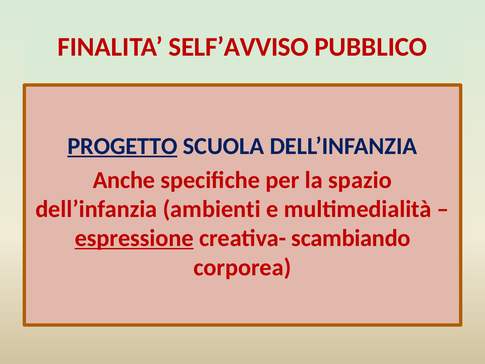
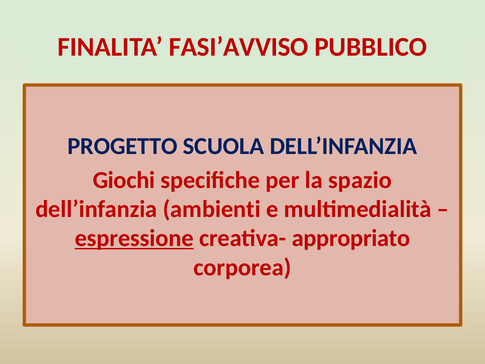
SELF’AVVISO: SELF’AVVISO -> FASI’AVVISO (239, 47)
PROGETTO underline: present -> none (122, 146)
Anche: Anche -> Giochi (124, 180)
scambiando: scambiando -> appropriato (351, 238)
